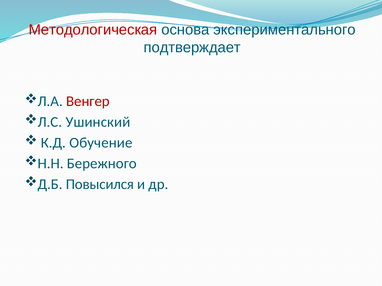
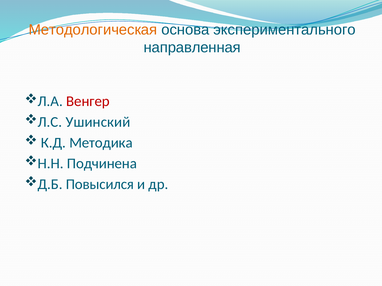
Методологическая colour: red -> orange (93, 30)
подтверждает: подтверждает -> направленная (192, 48)
Обучение: Обучение -> Методика (101, 143)
Бережного: Бережного -> Подчинена (102, 164)
